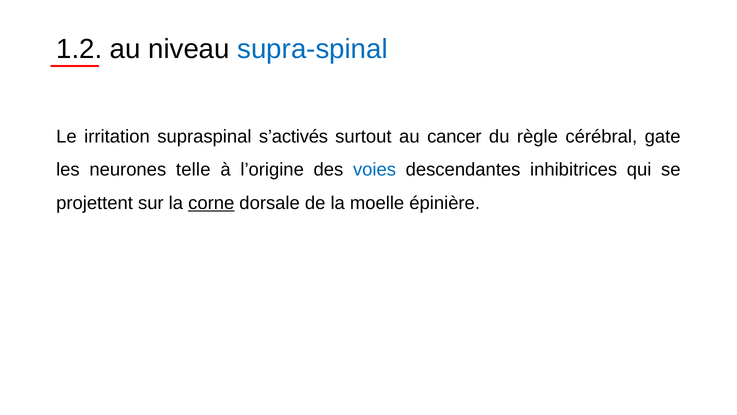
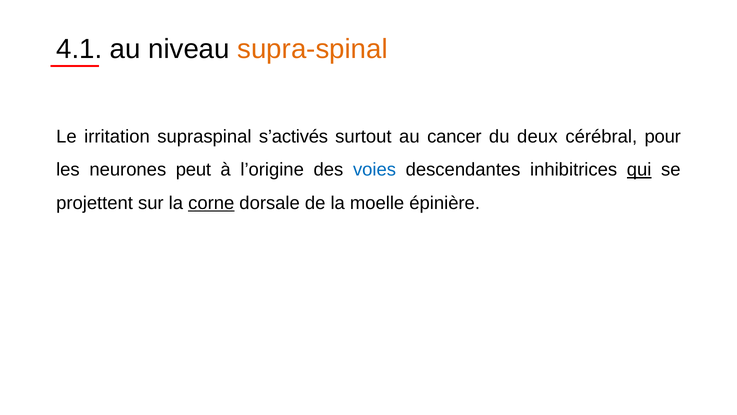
1.2: 1.2 -> 4.1 (79, 49)
supra-spinal colour: blue -> orange (313, 49)
règle: règle -> deux (537, 137)
gate: gate -> pour (663, 137)
telle: telle -> peut (193, 170)
qui underline: none -> present (639, 170)
